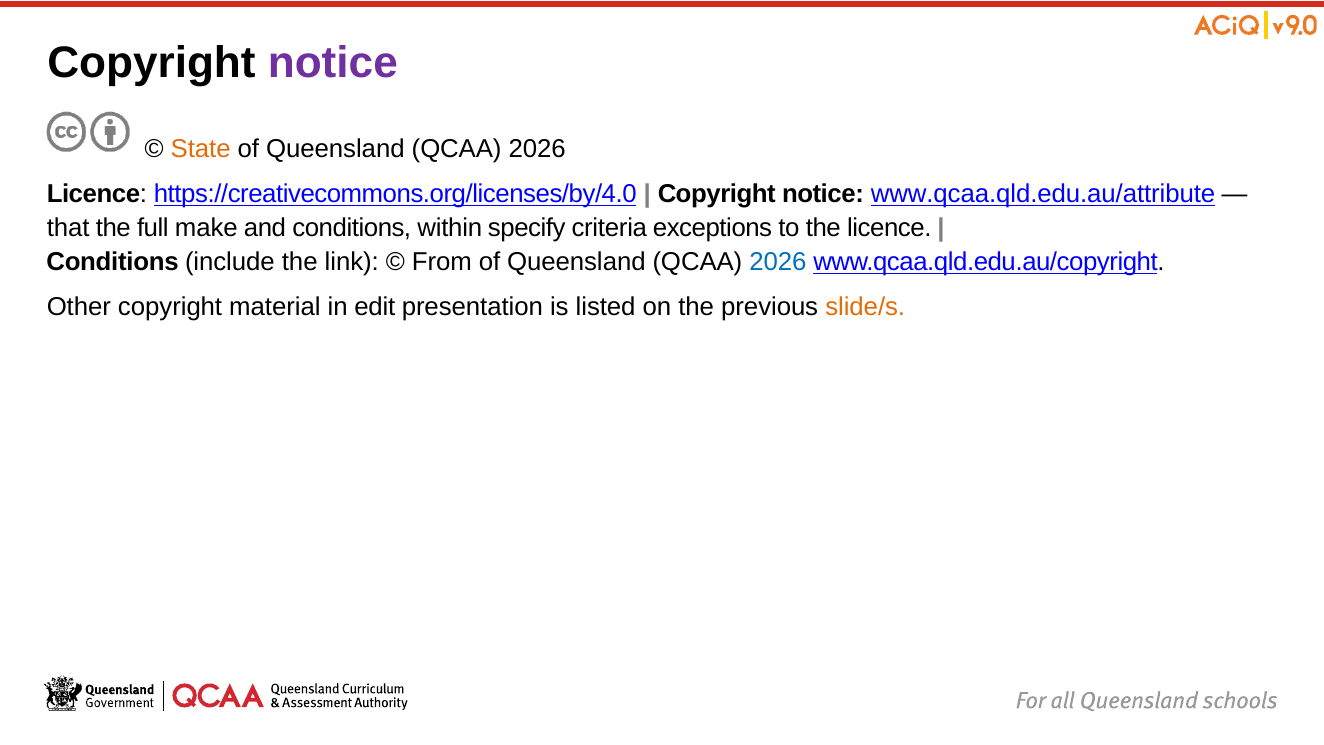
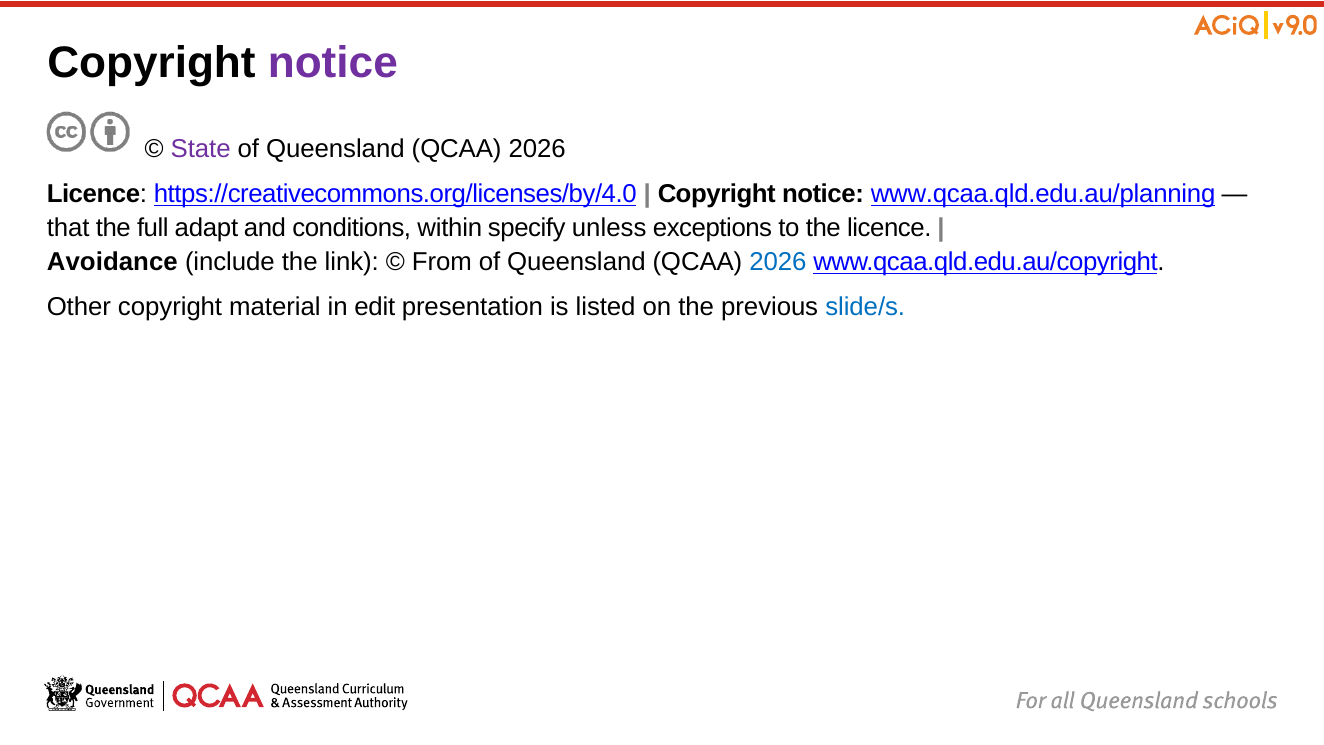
State colour: orange -> purple (201, 149)
www.qcaa.qld.edu.au/attribute: www.qcaa.qld.edu.au/attribute -> www.qcaa.qld.edu.au/planning (1043, 194)
make: make -> adapt (206, 228)
criteria: criteria -> unless (609, 228)
Conditions: Conditions -> Avoidance (112, 262)
slide/s colour: orange -> blue (865, 307)
